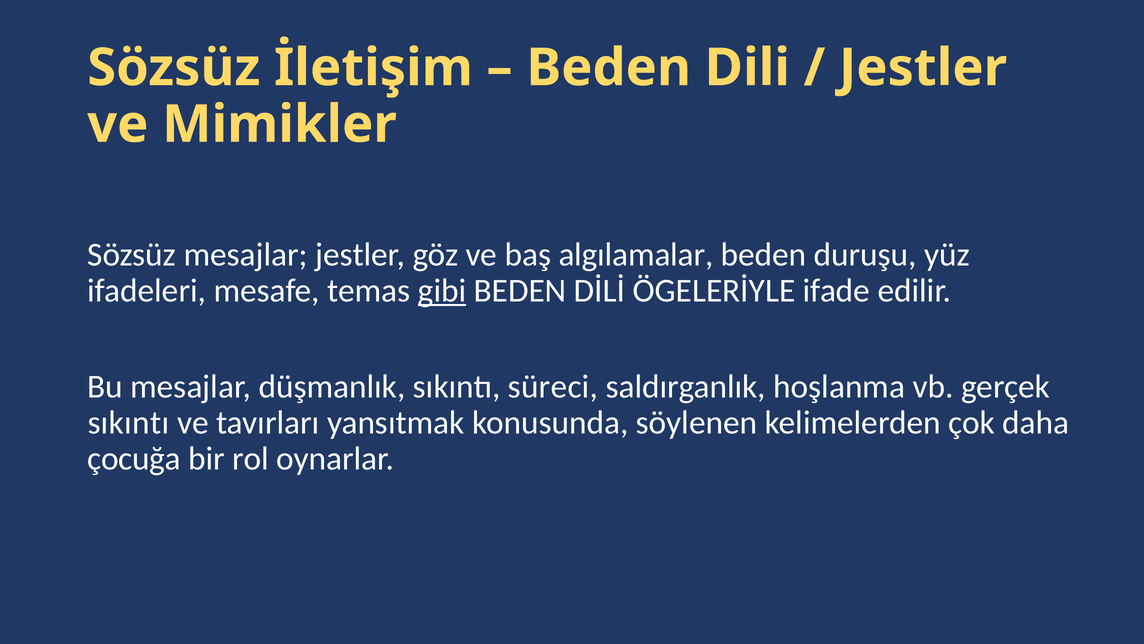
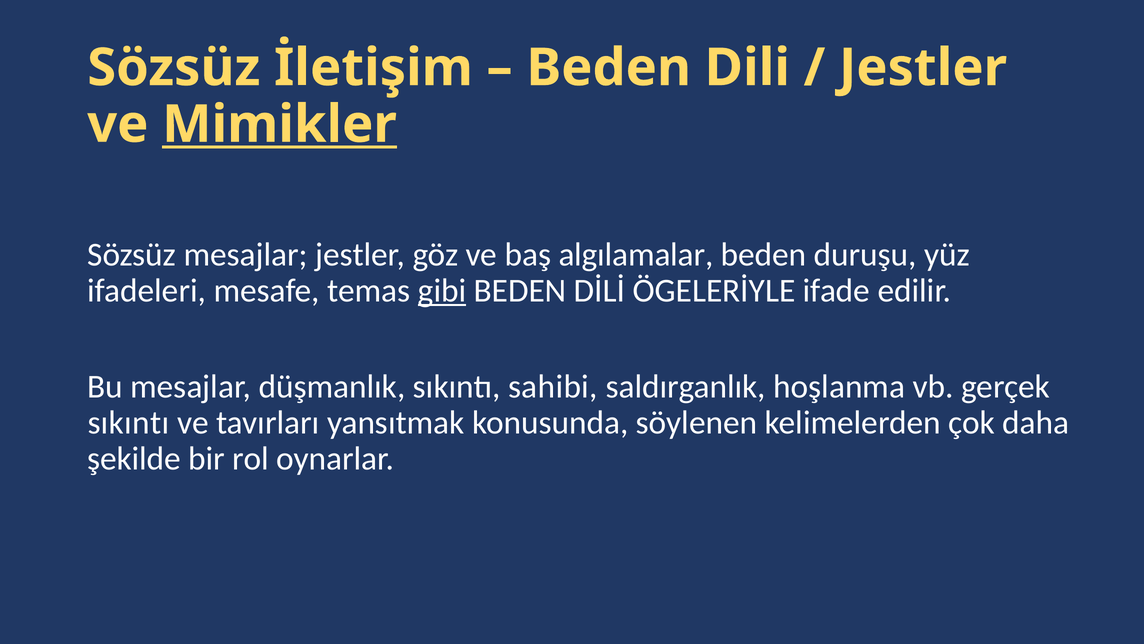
Mimikler underline: none -> present (279, 124)
süreci: süreci -> sahibi (553, 386)
çocuğa: çocuğa -> şekilde (134, 458)
